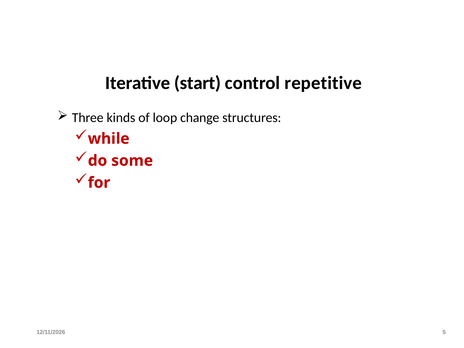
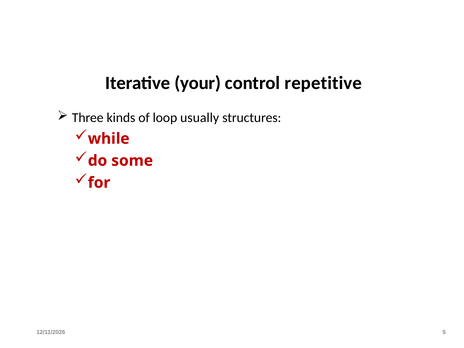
start: start -> your (198, 83)
change: change -> usually (200, 118)
